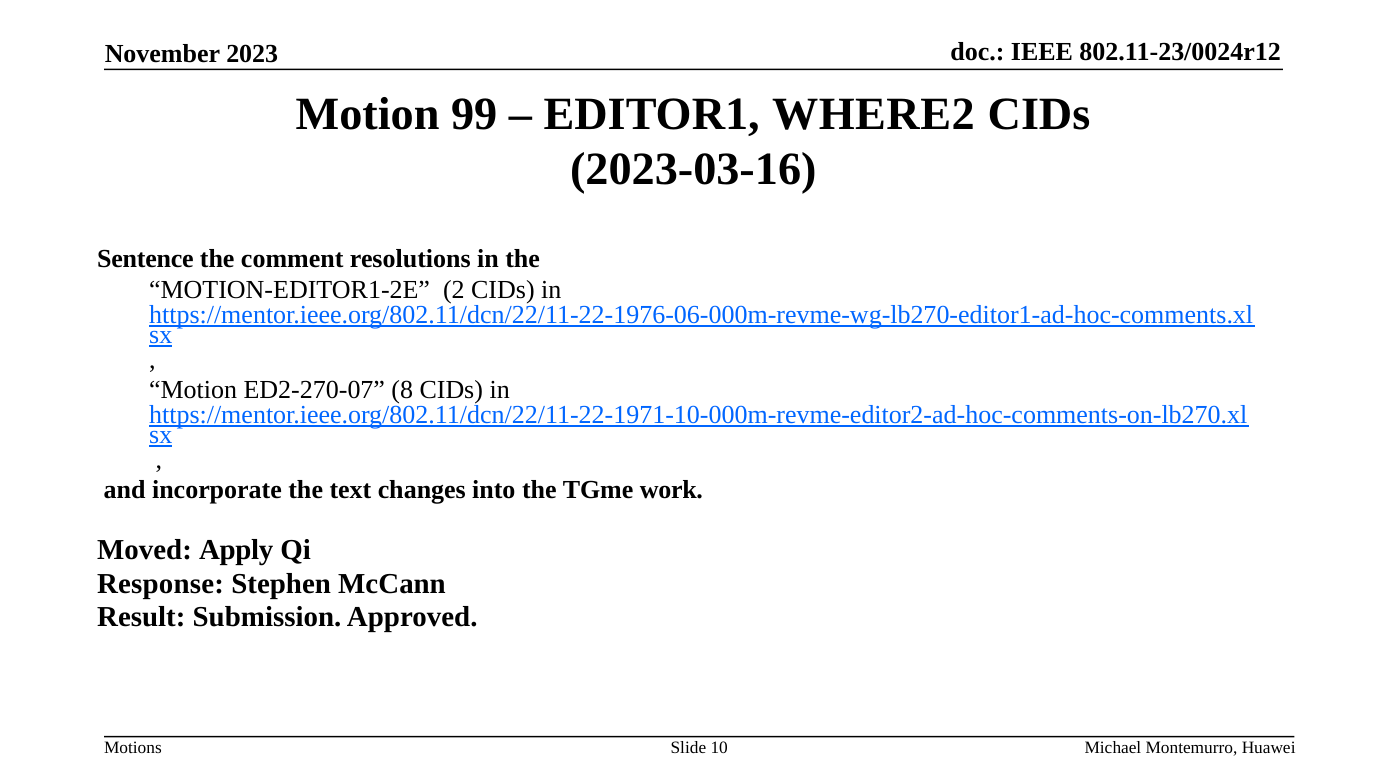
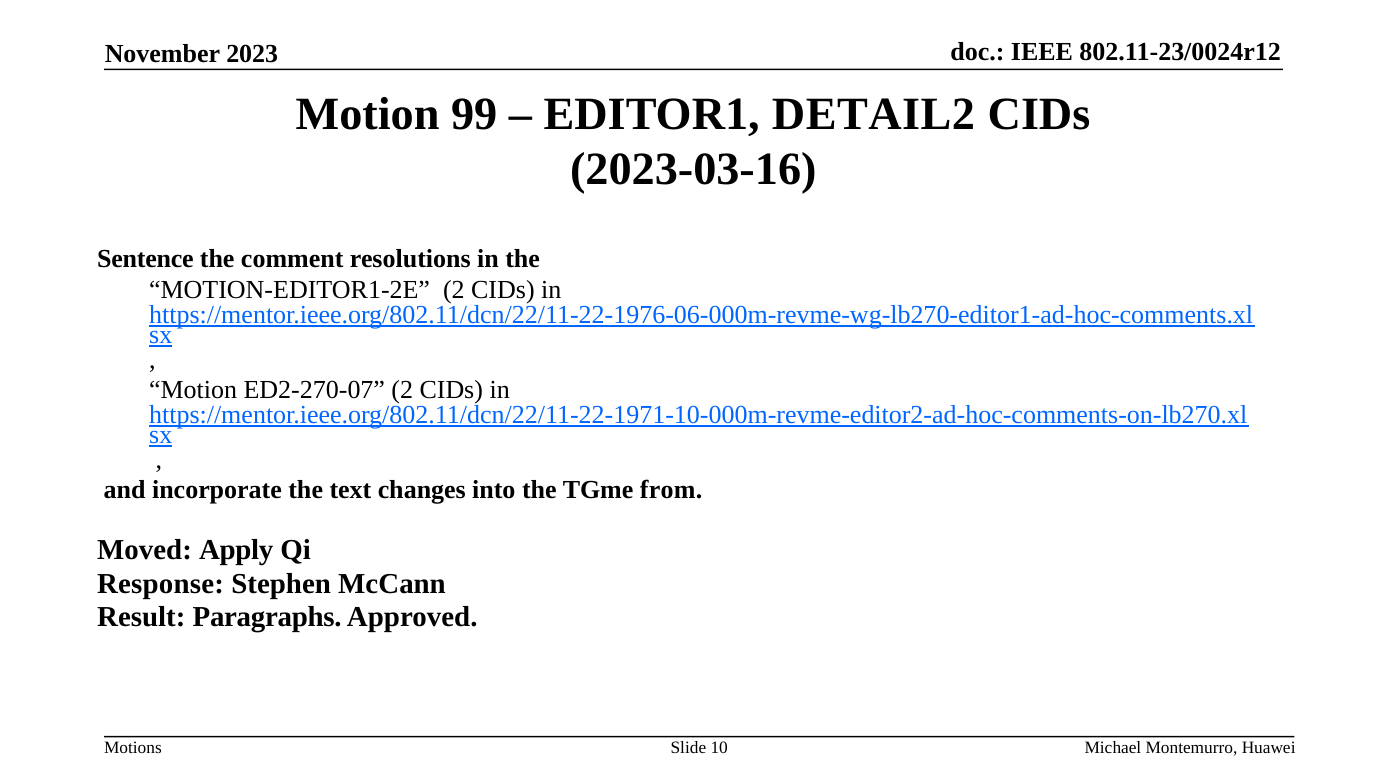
WHERE2: WHERE2 -> DETAIL2 (873, 114)
ED2-270-07 8: 8 -> 2 (402, 390)
work: work -> from (671, 490)
Submission: Submission -> Paragraphs (267, 617)
